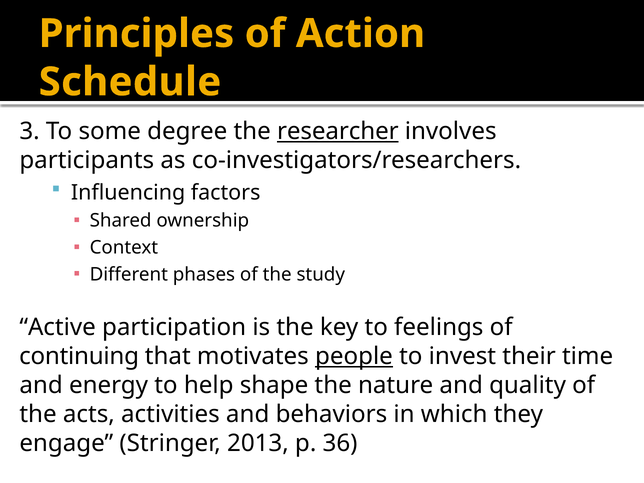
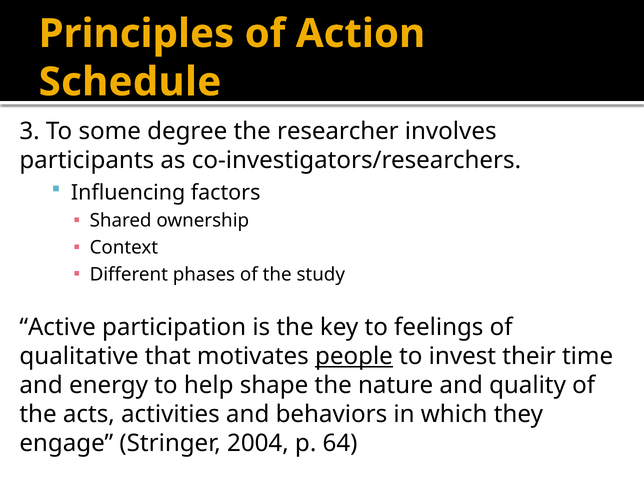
researcher underline: present -> none (338, 131)
continuing: continuing -> qualitative (79, 356)
2013: 2013 -> 2004 (258, 443)
36: 36 -> 64 (340, 443)
